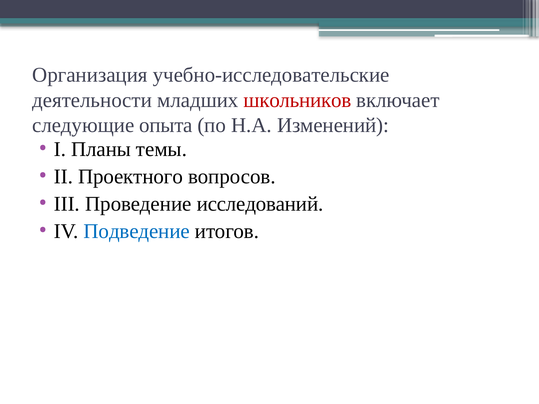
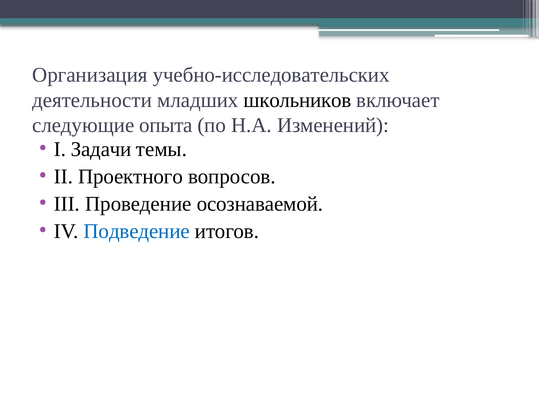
учебно-исследовательские: учебно-исследовательские -> учебно-исследовательских (271, 75)
школьников colour: red -> black (297, 100)
Планы: Планы -> Задачи (101, 149)
исследований: исследований -> осознаваемой (260, 204)
